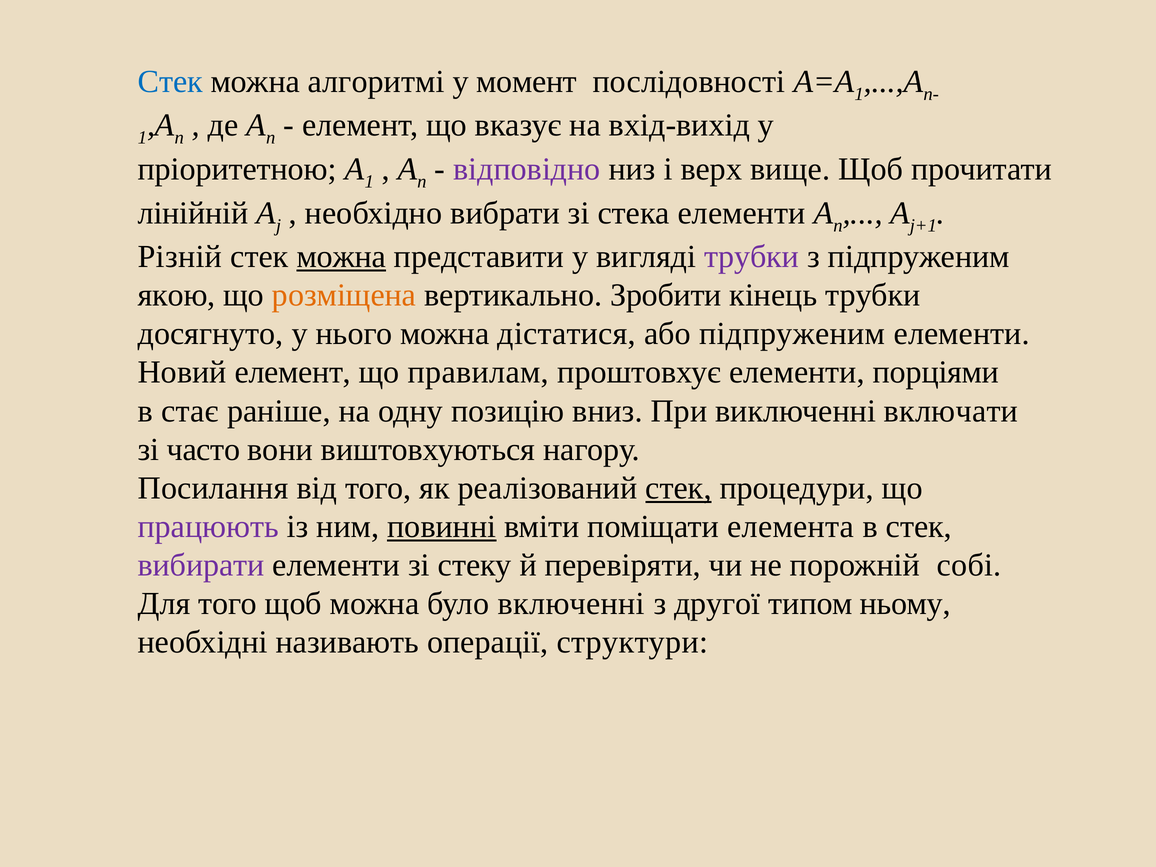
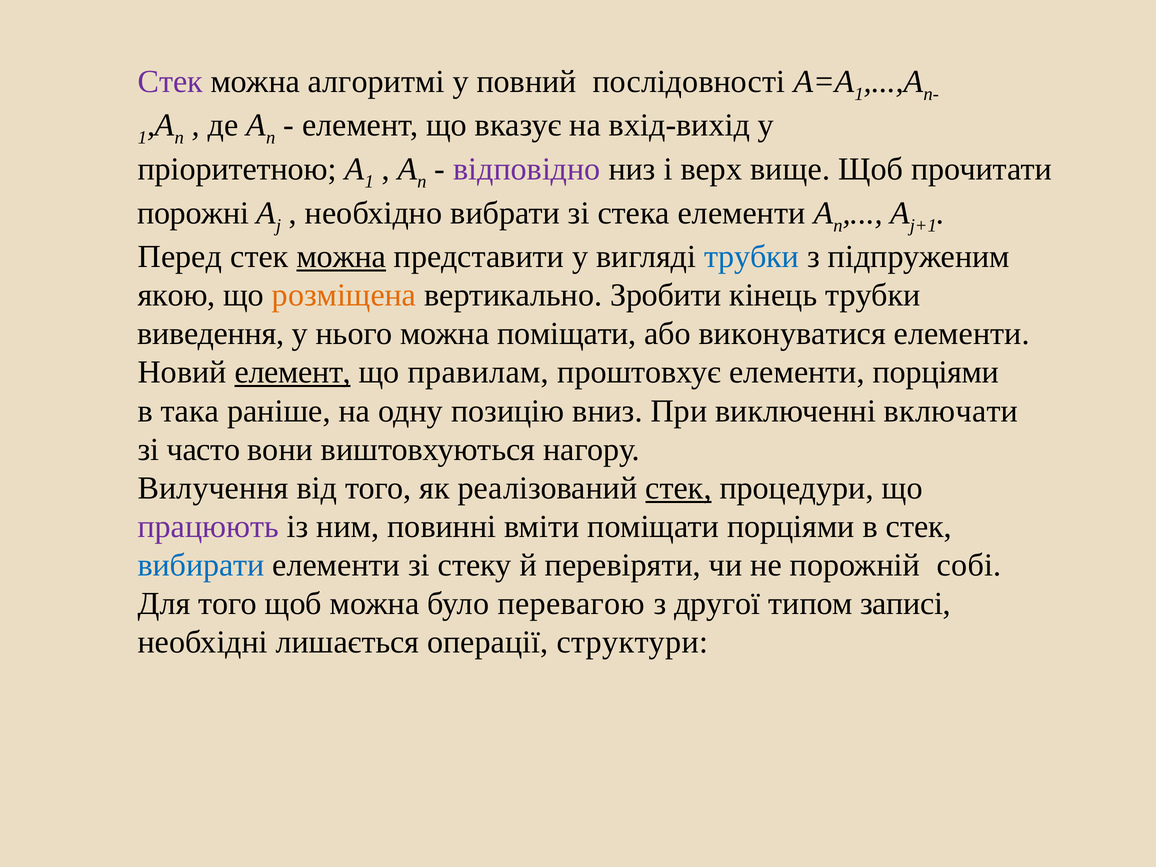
Стек colour: blue -> purple (170, 81)
момент: момент -> повний (527, 81)
лінійній: лінійній -> порожні (193, 213)
Різній: Різній -> Перед (180, 257)
трубки colour: purple -> blue (752, 257)
досягнуто: досягнуто -> виведення (211, 334)
можна дістатися: дістатися -> поміщати (567, 334)
або підпруженим: підпруженим -> виконуватися (792, 334)
елемент underline: none -> present (293, 372)
стає: стає -> така (190, 411)
Посилання: Посилання -> Вилучення (213, 488)
повинні underline: present -> none (442, 527)
поміщати елемента: елемента -> порціями (791, 527)
вибирати colour: purple -> blue (201, 565)
включенні: включенні -> перевагою (571, 604)
ньому: ньому -> записі (905, 604)
називають: називають -> лишається (347, 642)
